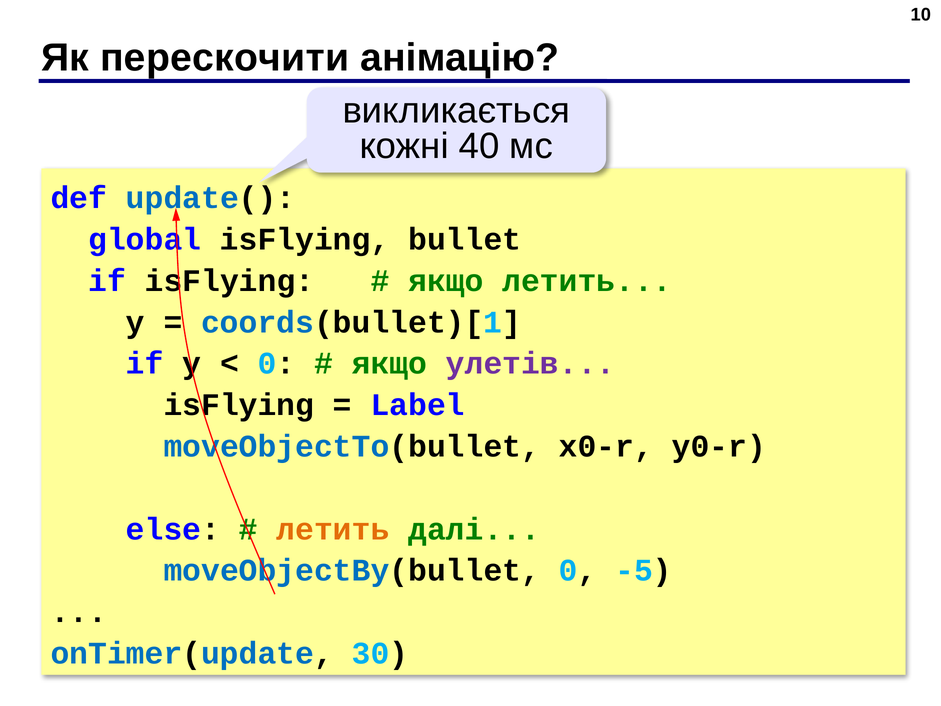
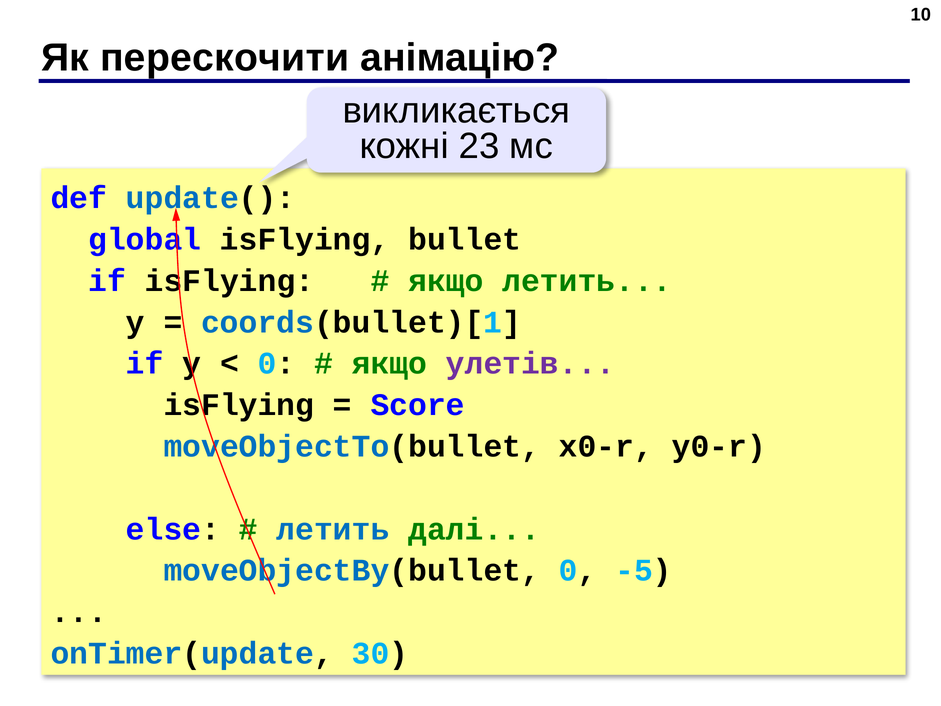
40: 40 -> 23 (479, 146)
Label: Label -> Score (418, 405)
летить colour: orange -> blue (333, 529)
